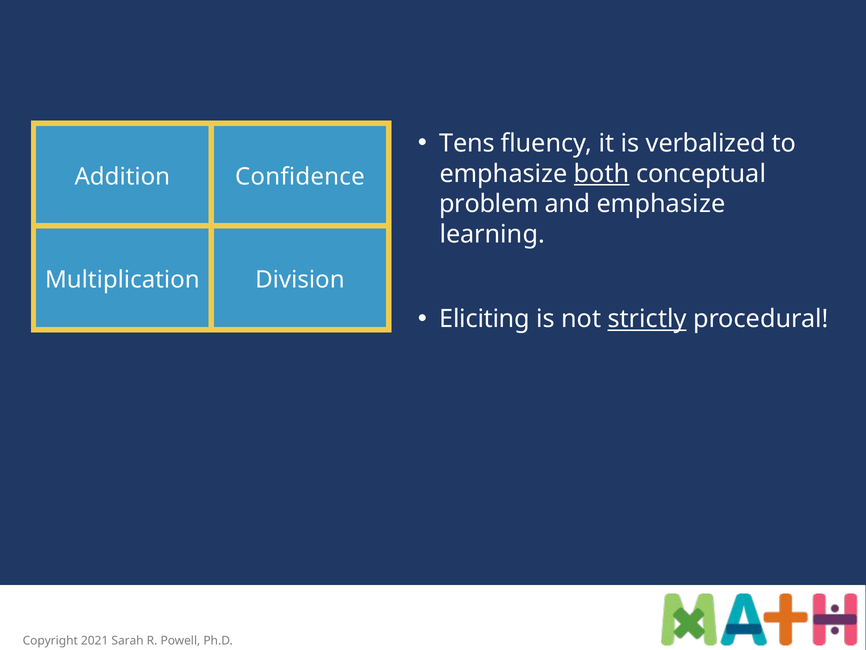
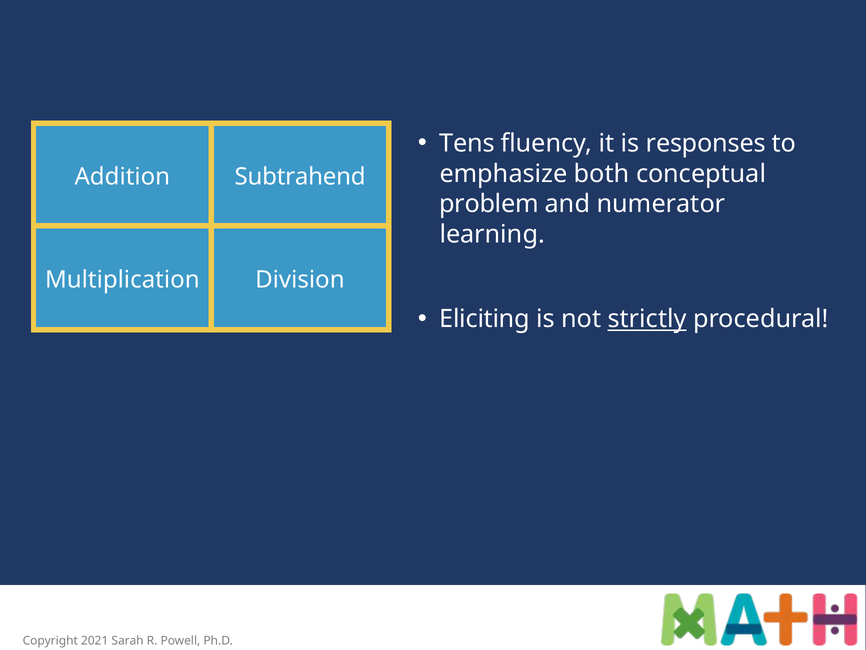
verbalized: verbalized -> responses (706, 143)
both underline: present -> none (602, 174)
Confidence: Confidence -> Subtrahend (300, 177)
and emphasize: emphasize -> numerator (661, 204)
